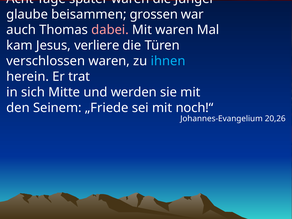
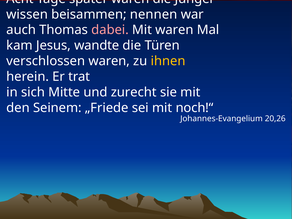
glaube: glaube -> wissen (27, 14)
grossen: grossen -> nennen (154, 14)
verliere: verliere -> wandte (97, 45)
ihnen colour: light blue -> yellow (168, 61)
werden: werden -> zurecht (134, 92)
